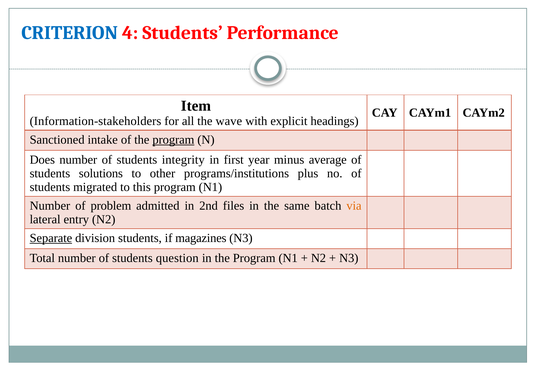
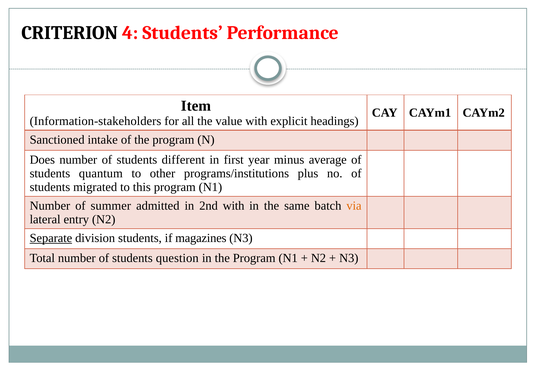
CRITERION colour: blue -> black (70, 33)
wave: wave -> value (229, 121)
program underline: present -> none (173, 140)
integrity: integrity -> different (183, 160)
solutions: solutions -> quantum (101, 173)
problem: problem -> summer (111, 206)
2nd files: files -> with (234, 206)
